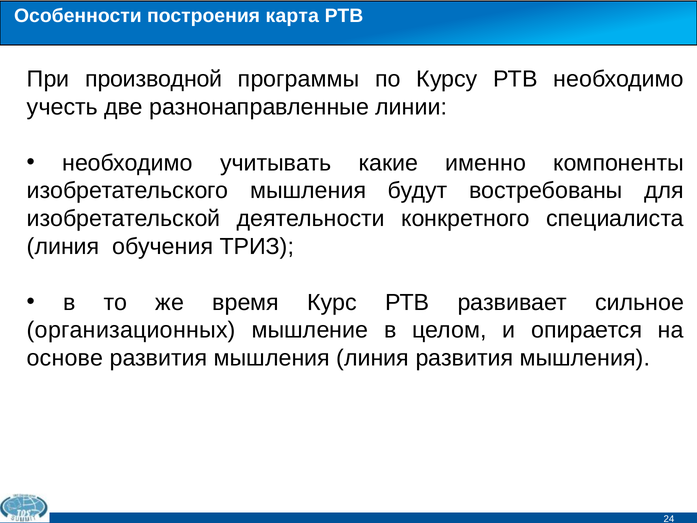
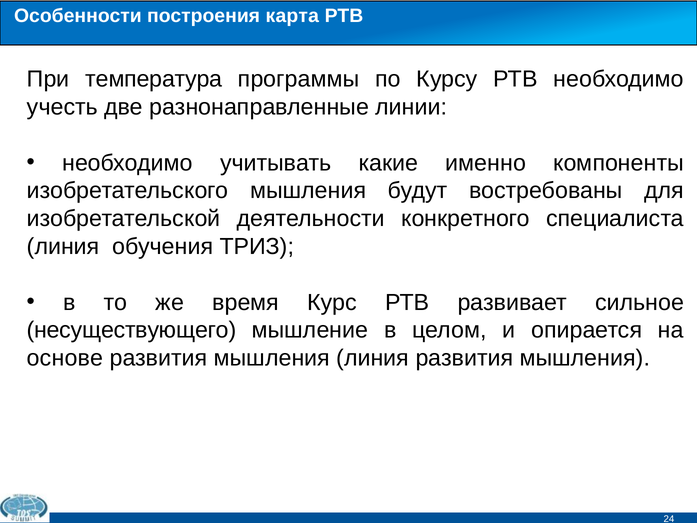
производной: производной -> температура (154, 79)
организационных: организационных -> несуществующего (131, 330)
